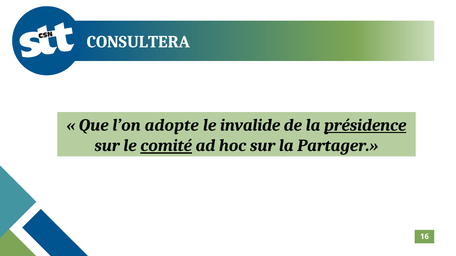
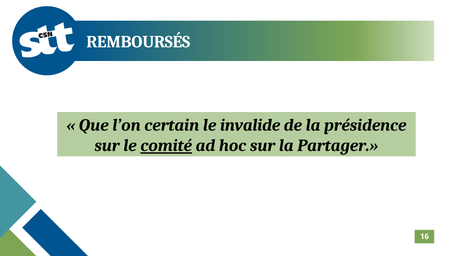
CONSULTERA: CONSULTERA -> REMBOURSÉS (138, 42)
adopte: adopte -> certain (172, 125)
présidence underline: present -> none (365, 125)
